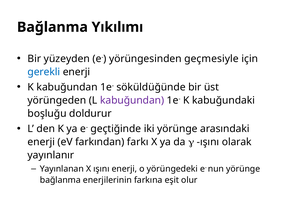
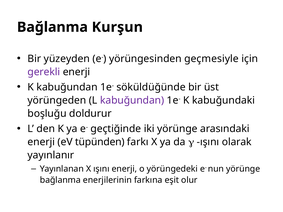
Yıkılımı: Yıkılımı -> Kurşun (117, 27)
gerekli colour: blue -> purple (44, 72)
farkından: farkından -> tüpünden (100, 142)
